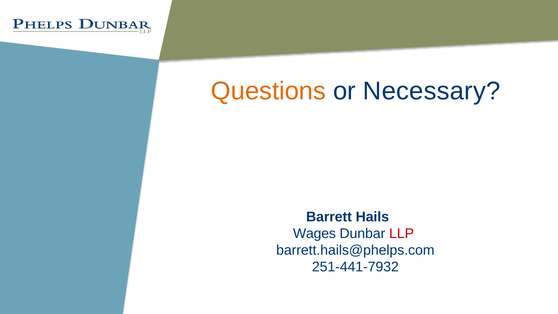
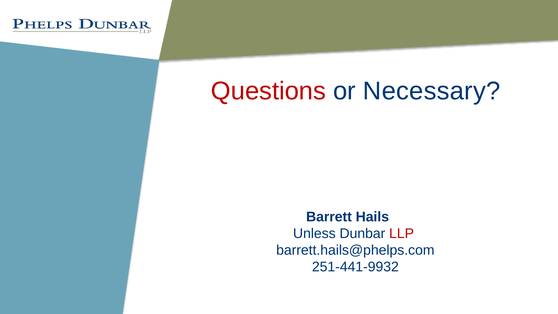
Questions colour: orange -> red (268, 91)
Wages: Wages -> Unless (314, 233)
251-441-7932: 251-441-7932 -> 251-441-9932 (355, 267)
